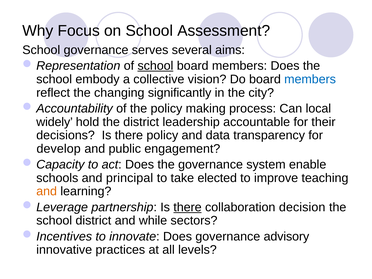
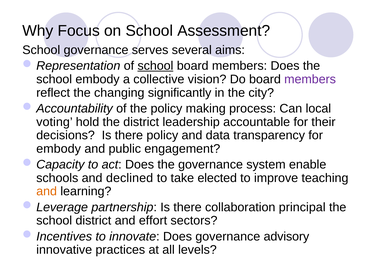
members colour: blue -> purple (310, 79)
widely: widely -> voting (54, 122)
develop: develop -> embody (59, 149)
principal: principal -> declined (130, 178)
there underline: present -> none (188, 207)
decision: decision -> principal (302, 207)
while: while -> effort (153, 221)
